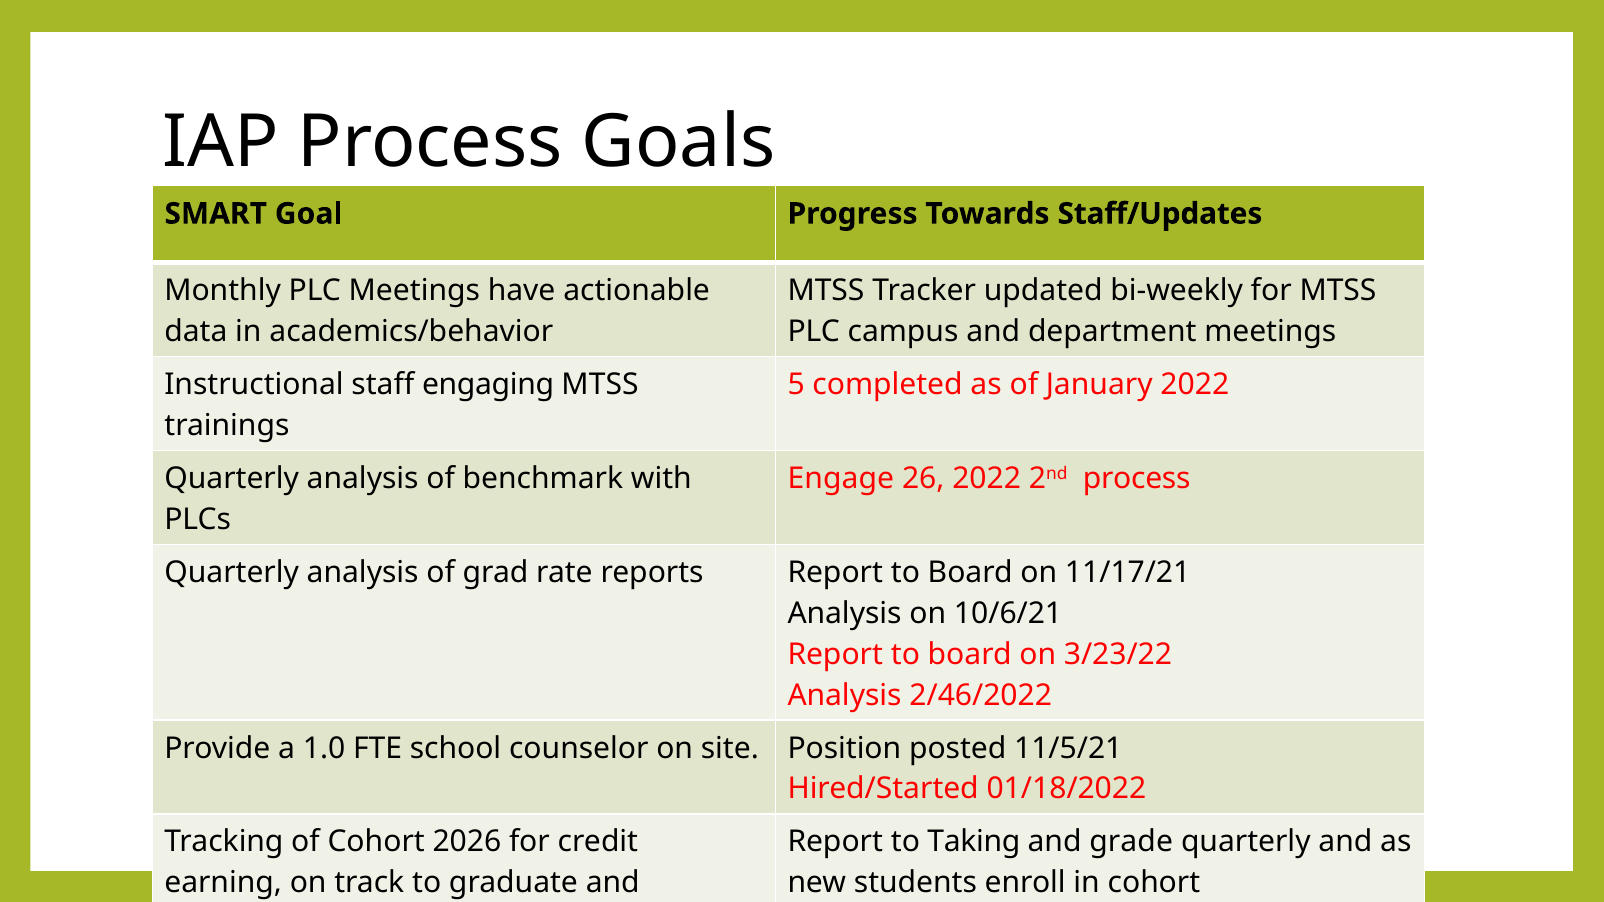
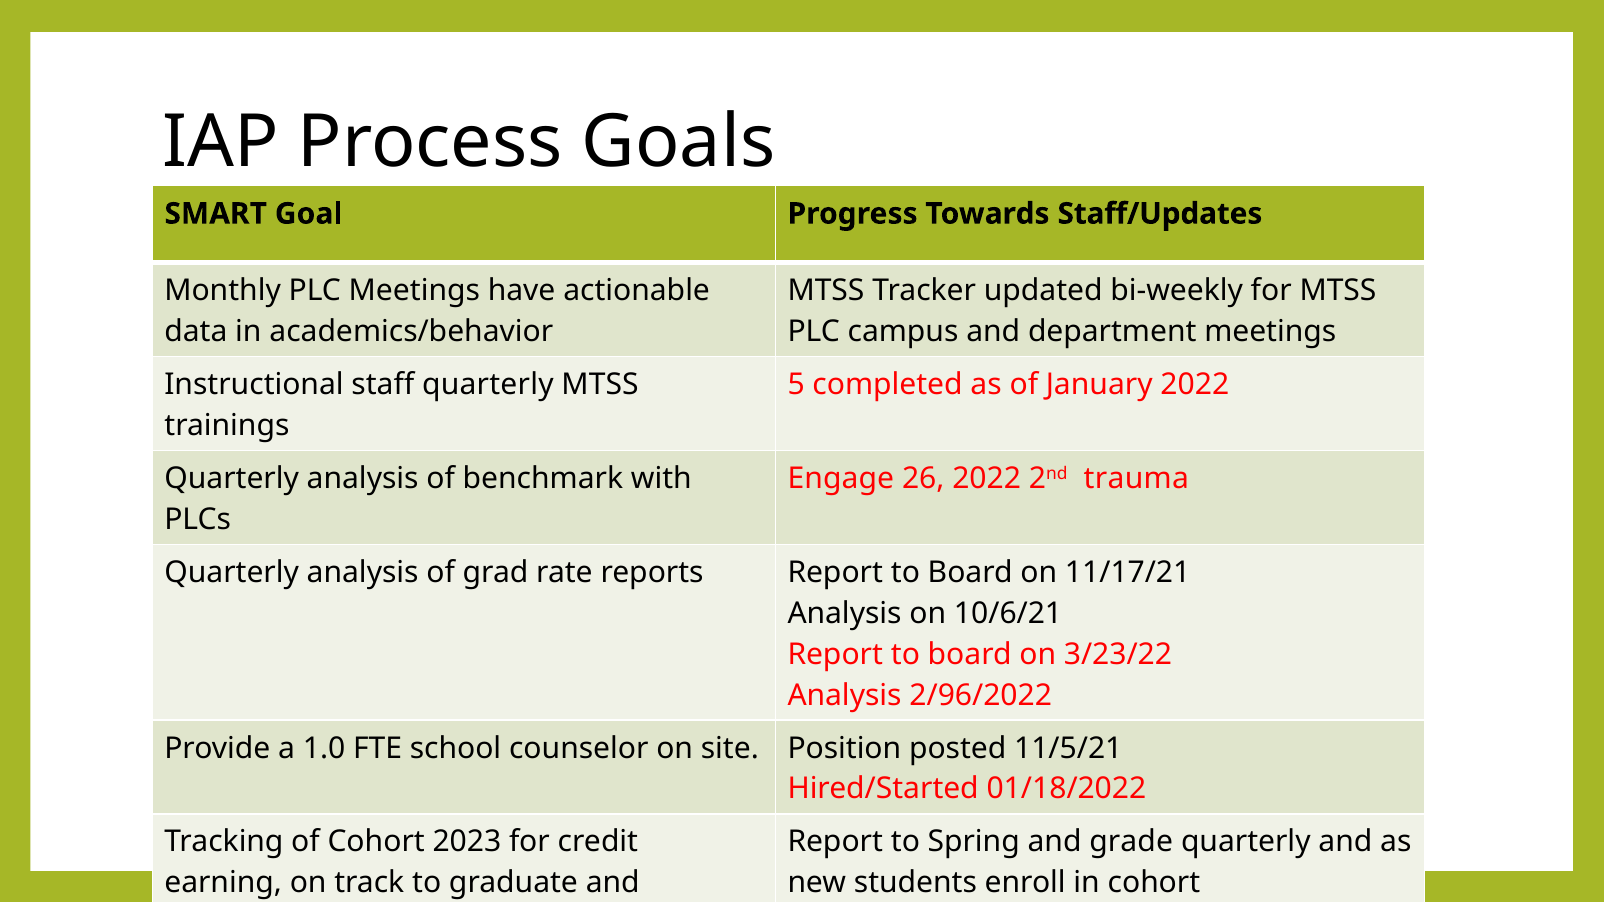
staff engaging: engaging -> quarterly (488, 385)
2nd process: process -> trauma (1136, 479)
2/46/2022: 2/46/2022 -> 2/96/2022 (981, 695)
2026: 2026 -> 2023 (467, 842)
Taking: Taking -> Spring (974, 842)
